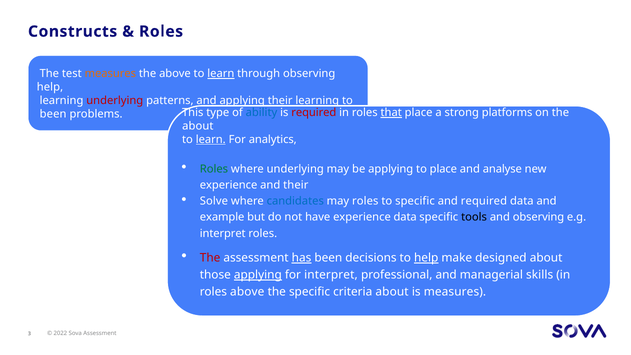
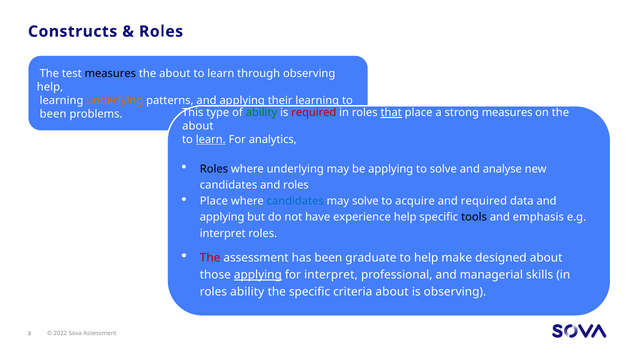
measures colour: orange -> black (110, 74)
above: above -> about (175, 74)
learn underline: present -> none (221, 74)
underlying colour: red -> orange (115, 101)
ability colour: blue -> green (261, 113)
strong platforms: platforms -> measures (507, 113)
Roles colour: green -> black (214, 169)
to place: place -> solve (443, 169)
experience: experience -> candidates (229, 185)
and their: their -> roles (296, 185)
Solve: Solve -> Place (214, 201)
may roles: roles -> solve (365, 201)
to specific: specific -> acquire (415, 201)
example: example -> applying (222, 217)
experience data: data -> help (405, 217)
and observing: observing -> emphasis (538, 217)
has underline: present -> none (302, 258)
decisions: decisions -> graduate (371, 258)
help underline: present -> none (426, 258)
roles above: above -> ability (247, 292)
is measures: measures -> observing (455, 292)
